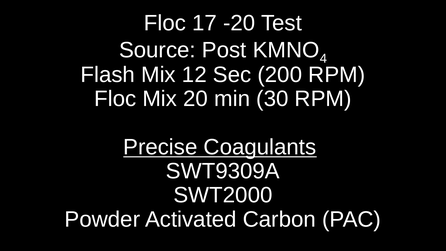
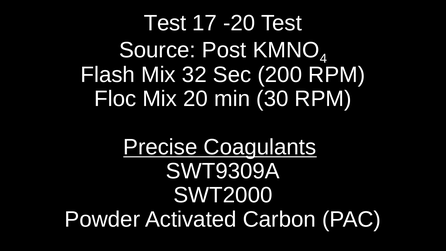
Floc: Floc -> Test (165, 23)
12: 12 -> 32 (194, 75)
